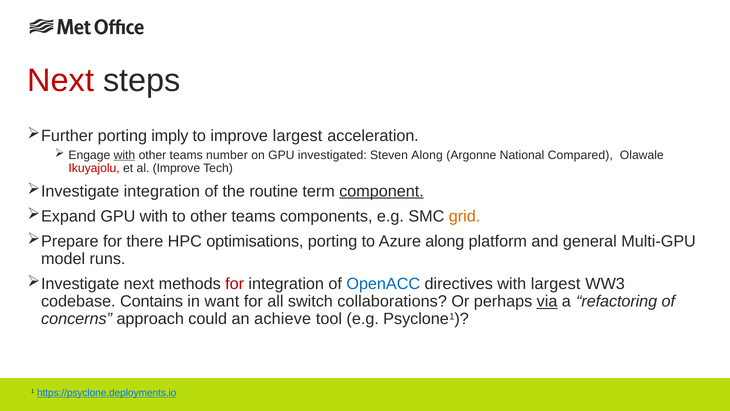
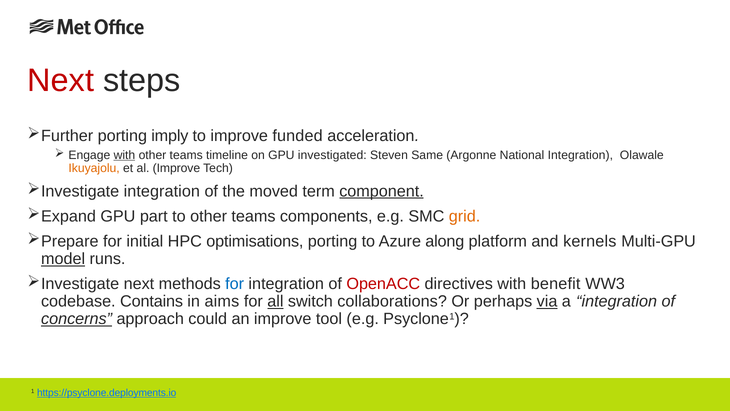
improve largest: largest -> funded (298, 136)
number: number -> timeline (227, 155)
Steven Along: Along -> Same (427, 155)
National Compared: Compared -> Integration (580, 155)
Ikuyajolu colour: red -> orange (94, 168)
routine: routine -> moved (274, 191)
GPU with: with -> part (154, 216)
there: there -> initial (145, 241)
general: general -> kernels (590, 241)
model underline: none -> present (63, 259)
for colour: red -> blue (235, 284)
OpenACC colour: blue -> red (383, 284)
with largest: largest -> benefit (556, 284)
want: want -> aims (222, 301)
all underline: none -> present (275, 301)
a refactoring: refactoring -> integration (617, 301)
concerns underline: none -> present (77, 319)
an achieve: achieve -> improve (283, 319)
